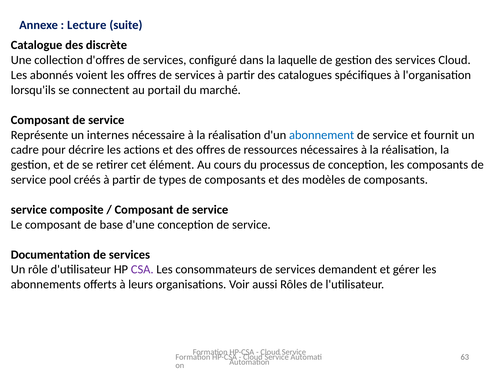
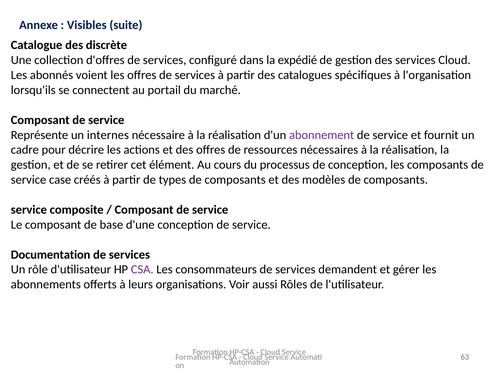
Lecture: Lecture -> Visibles (87, 25)
laquelle: laquelle -> expédié (297, 60)
abonnement colour: blue -> purple (322, 135)
pool: pool -> case (60, 180)
